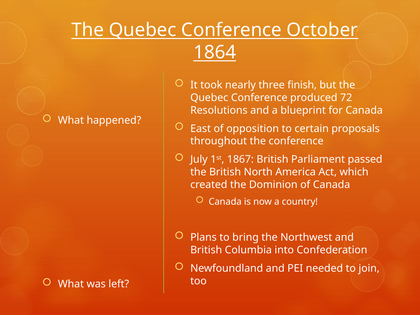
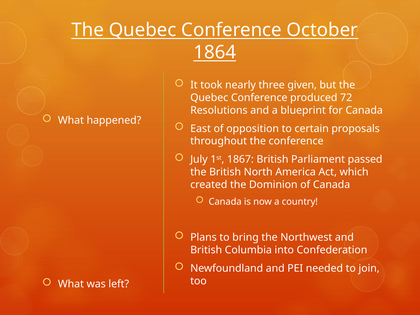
finish: finish -> given (302, 85)
